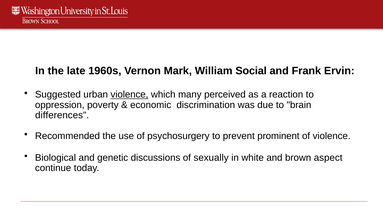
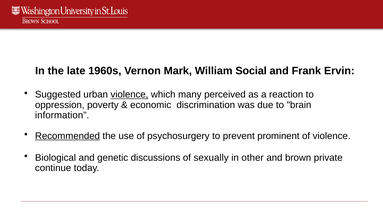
differences: differences -> information (62, 115)
Recommended underline: none -> present (67, 136)
white: white -> other (253, 158)
aspect: aspect -> private (328, 158)
